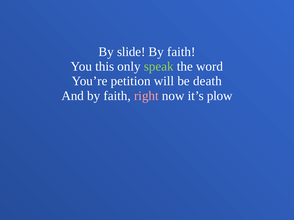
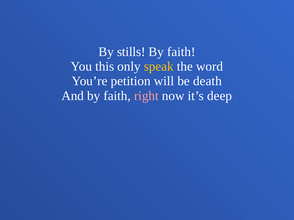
slide: slide -> stills (131, 52)
speak colour: light green -> yellow (159, 67)
plow: plow -> deep (220, 96)
